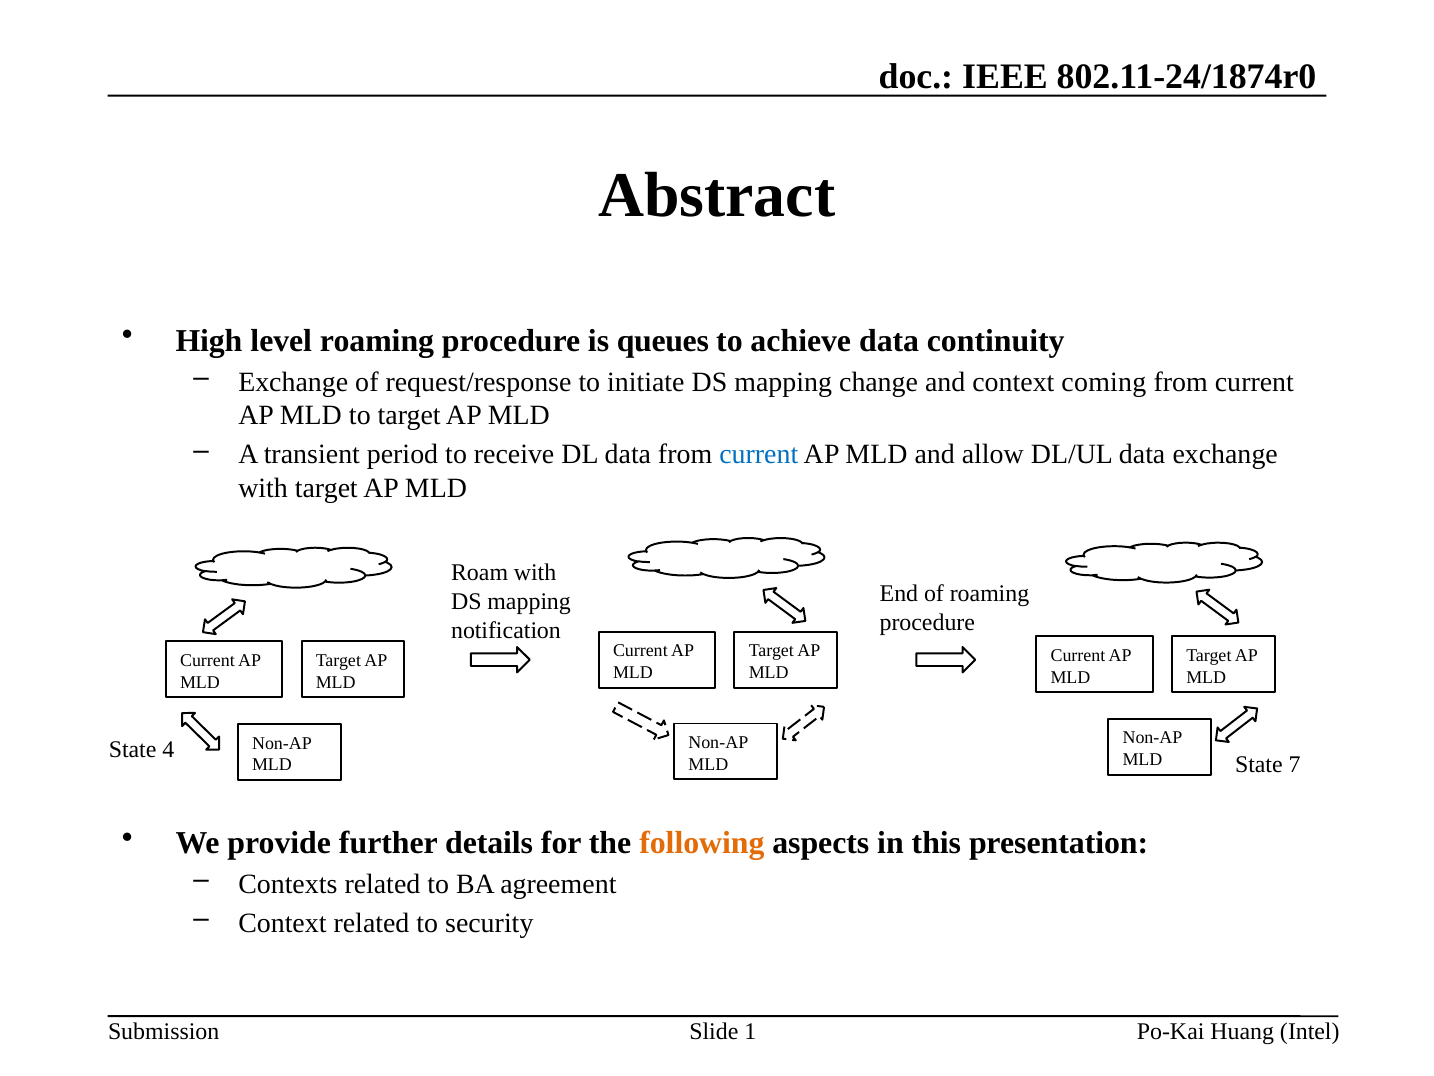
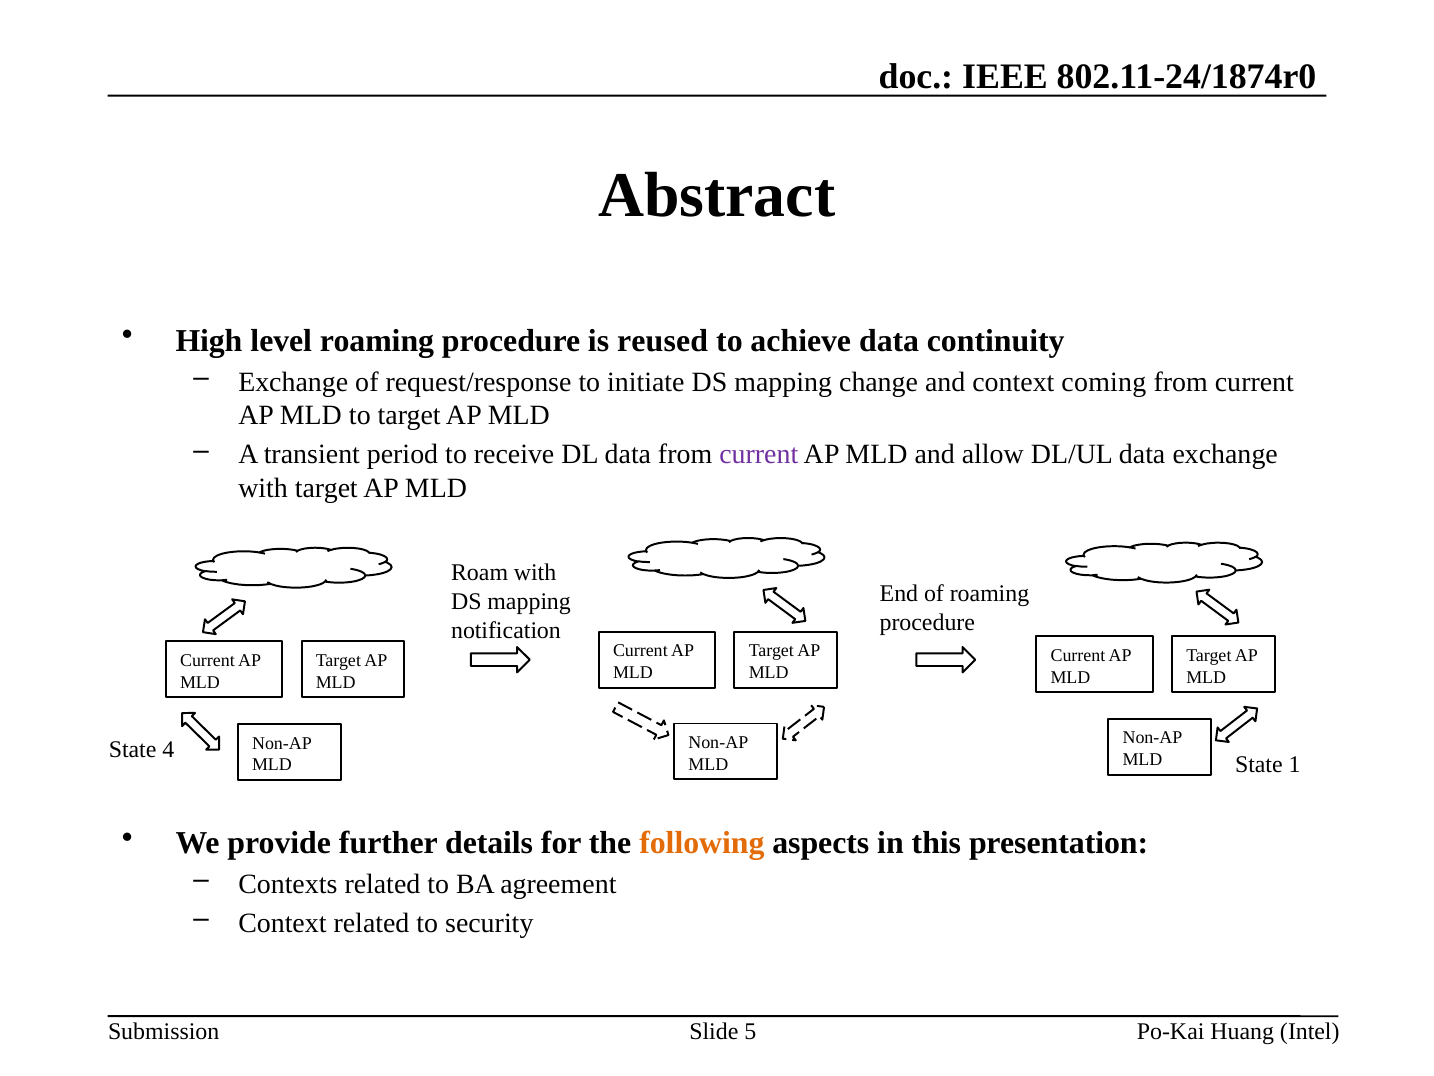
queues: queues -> reused (663, 340)
current colour: blue -> purple (759, 454)
7: 7 -> 1 (1295, 764)
1: 1 -> 5 (750, 1031)
